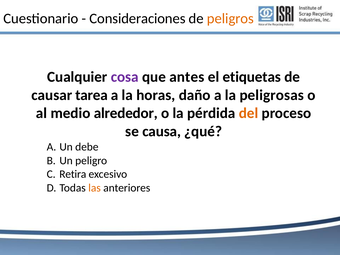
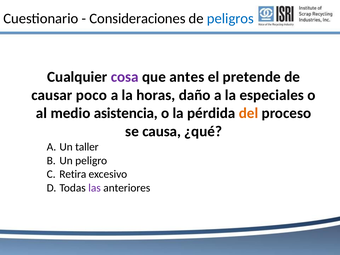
peligros colour: orange -> blue (230, 19)
etiquetas: etiquetas -> pretende (252, 77)
tarea: tarea -> poco (91, 95)
peligrosas: peligrosas -> especiales (272, 95)
alrededor: alrededor -> asistencia (126, 113)
debe: debe -> taller (87, 147)
las colour: orange -> purple (95, 188)
